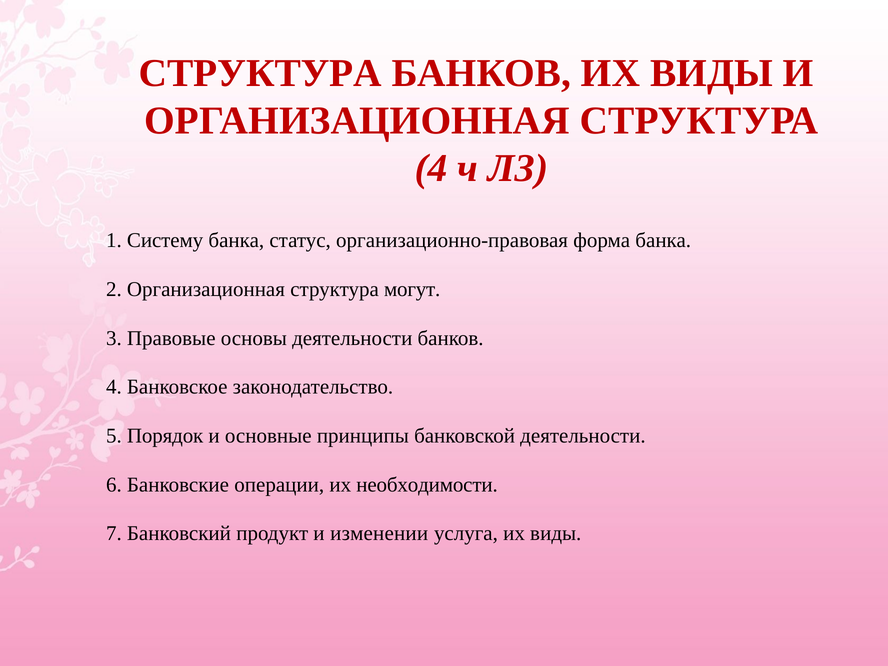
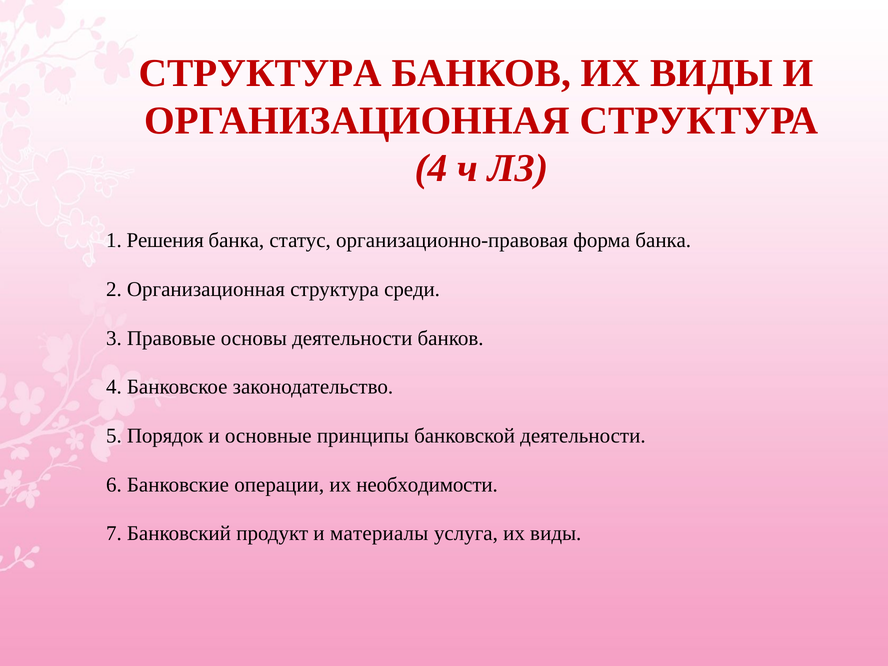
Систему: Систему -> Решения (165, 240)
могут: могут -> среди (412, 289)
изменении: изменении -> материалы (379, 534)
